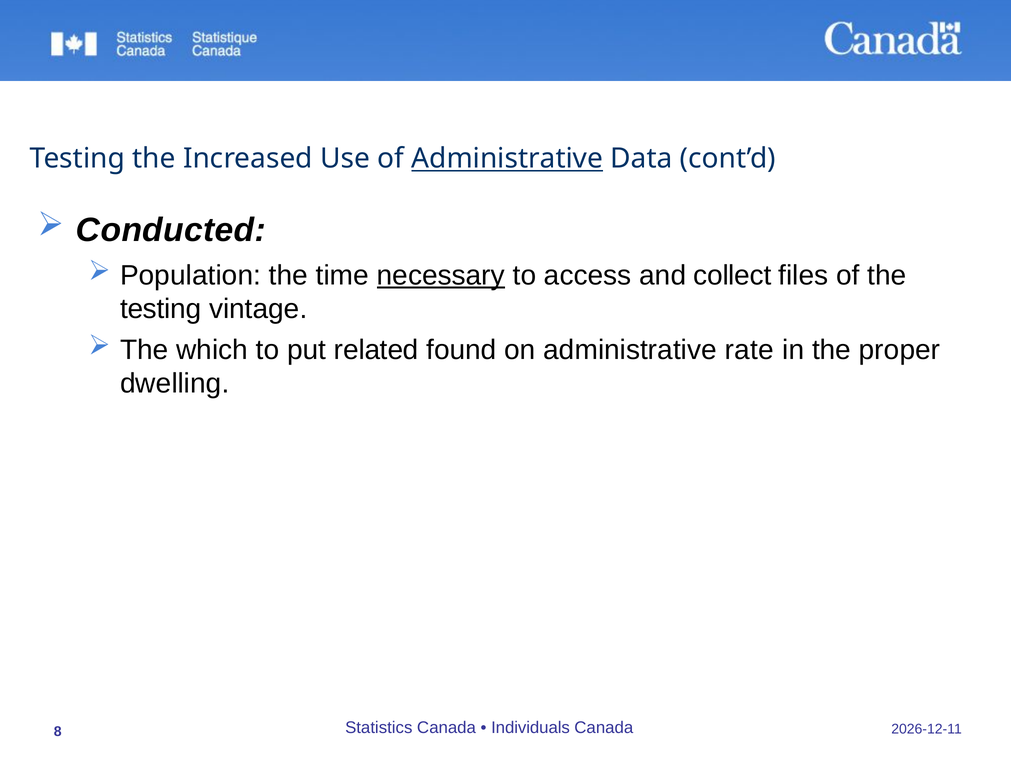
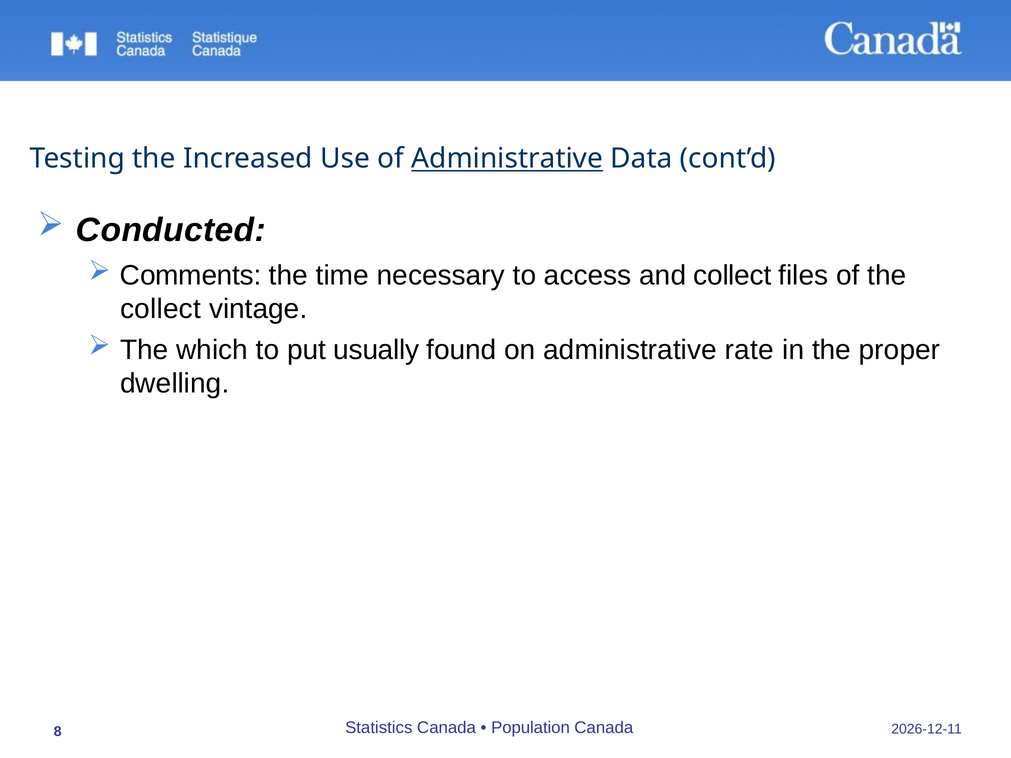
Population: Population -> Comments (191, 275)
necessary underline: present -> none (441, 275)
testing: testing -> collect (160, 309)
related: related -> usually (376, 350)
Individuals: Individuals -> Population (531, 728)
